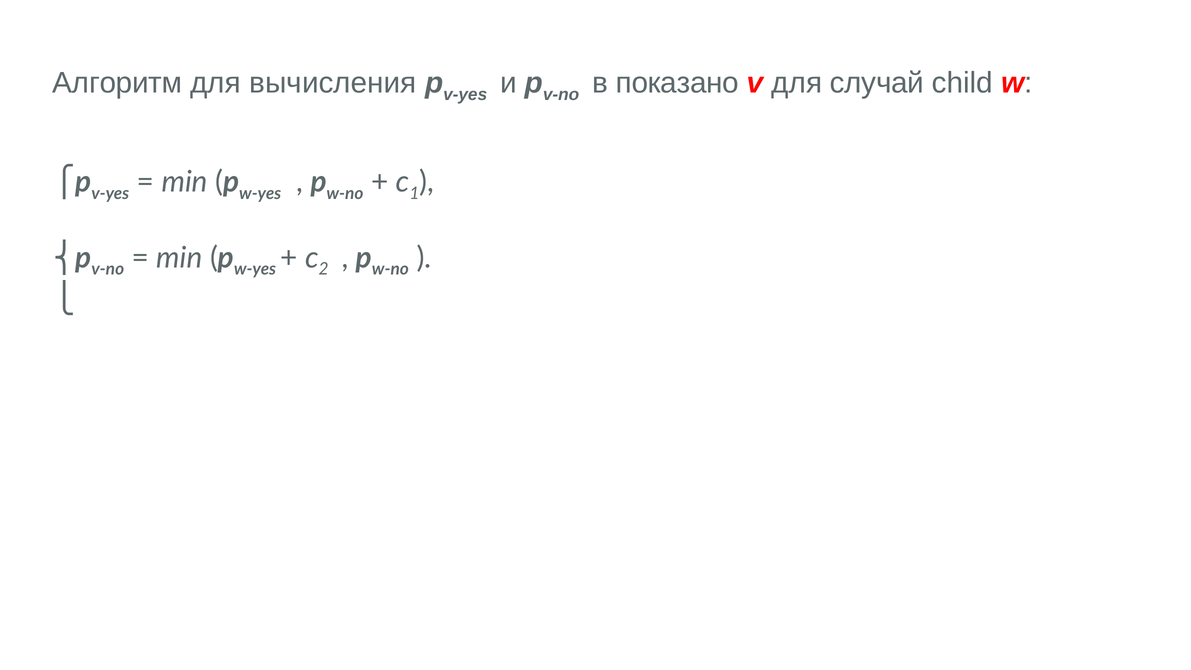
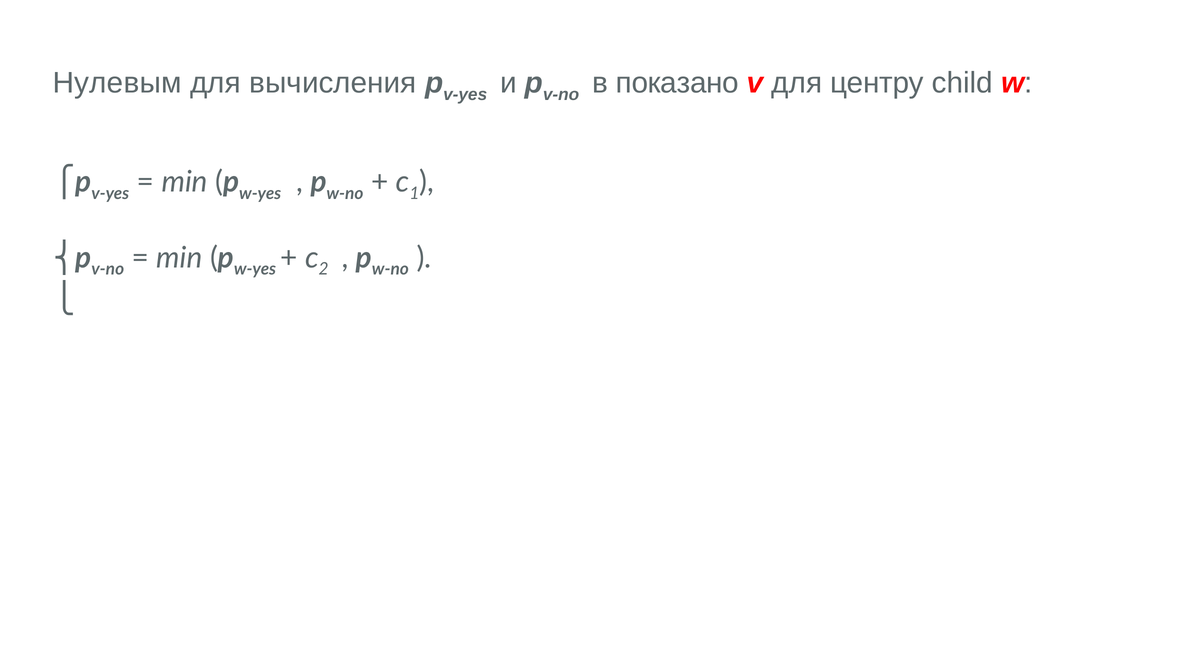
Алгоритм: Алгоритм -> Нулевым (117, 83)
случай: случай -> центру (877, 83)
